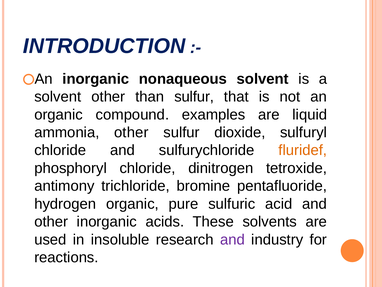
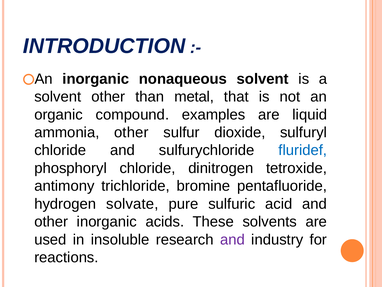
than sulfur: sulfur -> metal (194, 97)
fluridef colour: orange -> blue (303, 150)
hydrogen organic: organic -> solvate (132, 204)
